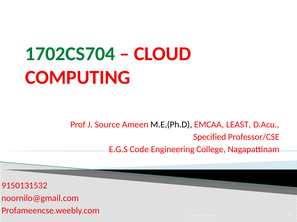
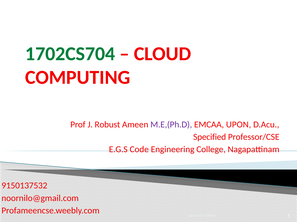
Source: Source -> Robust (107, 125)
M.E,(Ph.D colour: black -> purple (171, 125)
LEAST: LEAST -> UPON (239, 125)
9150131532: 9150131532 -> 9150137532 (24, 186)
